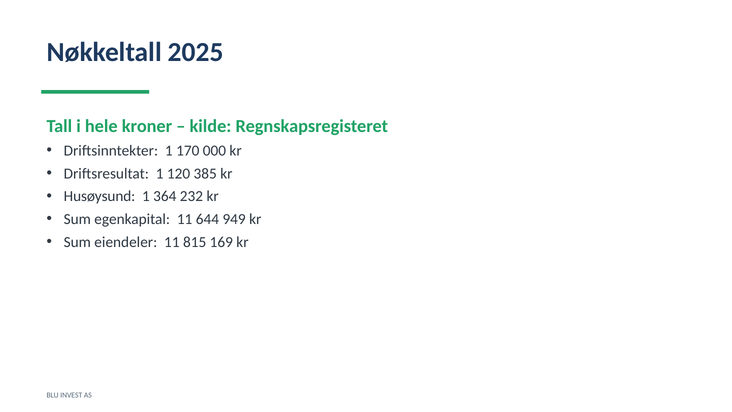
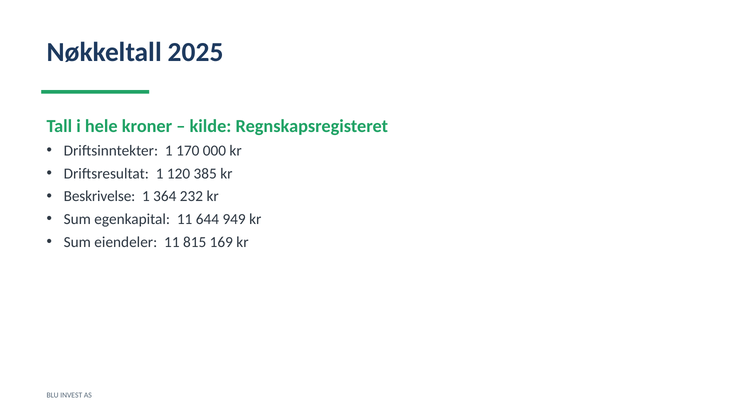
Husøysund: Husøysund -> Beskrivelse (100, 196)
